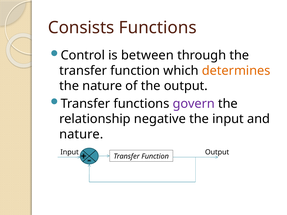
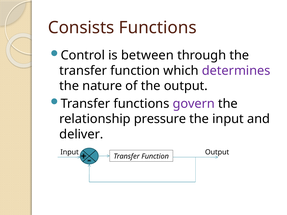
determines colour: orange -> purple (236, 71)
negative: negative -> pressure (160, 119)
nature: nature -> deliver (81, 134)
